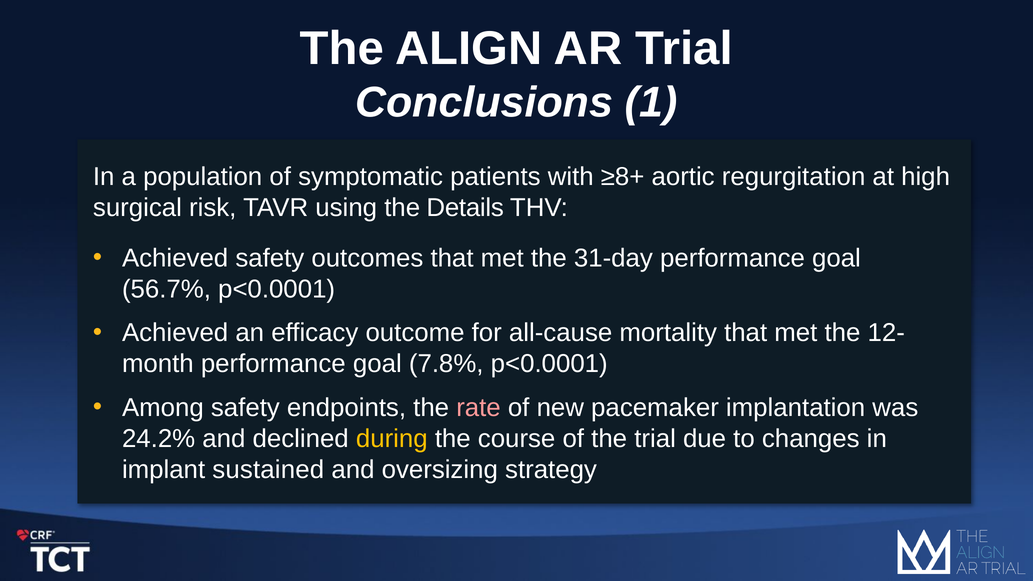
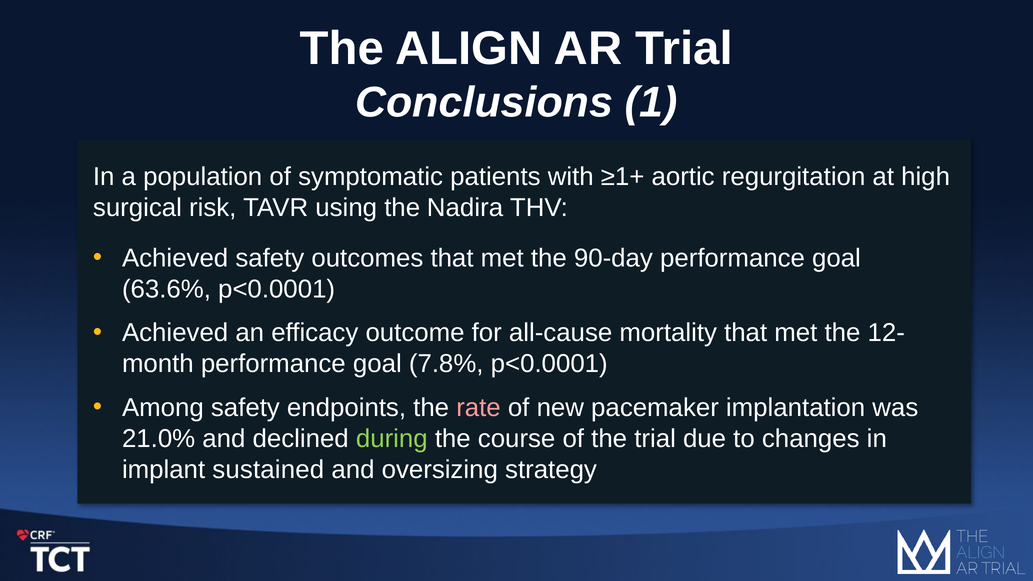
≥8+: ≥8+ -> ≥1+ (623, 177)
Details: Details -> Nadira (465, 208)
31-day: 31-day -> 90-day (613, 258)
56.7%: 56.7% -> 63.6% (166, 289)
24.2%: 24.2% -> 21.0% (159, 439)
during colour: yellow -> light green (392, 439)
